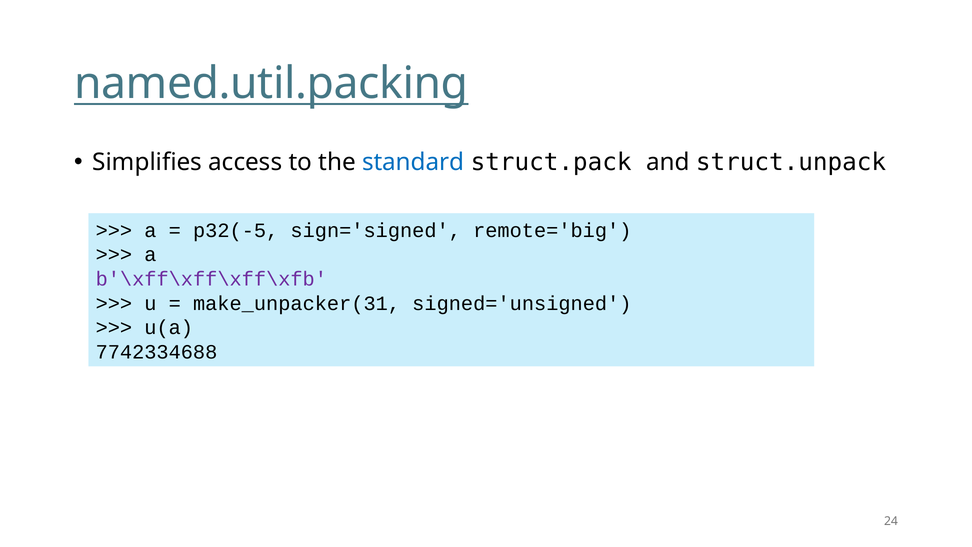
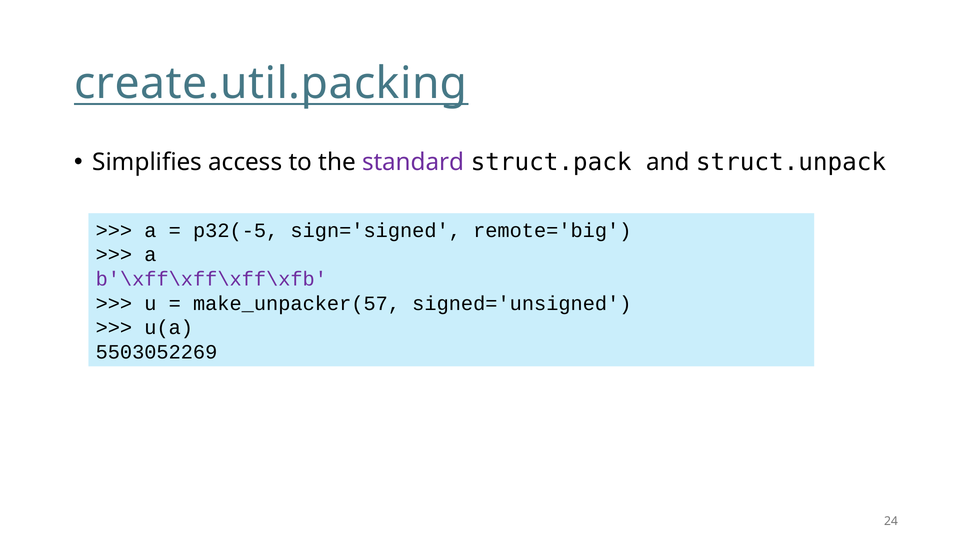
named.util.packing: named.util.packing -> create.util.packing (271, 84)
standard colour: blue -> purple (413, 162)
make_unpacker(31: make_unpacker(31 -> make_unpacker(57 (297, 303)
7742334688: 7742334688 -> 5503052269 (156, 352)
